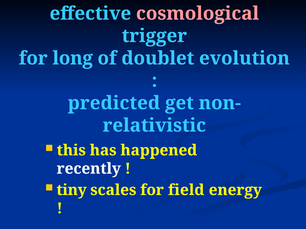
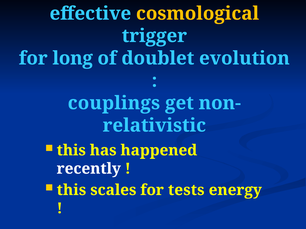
cosmological colour: pink -> yellow (198, 14)
predicted: predicted -> couplings (114, 103)
tiny: tiny -> this (71, 190)
field: field -> tests (186, 190)
